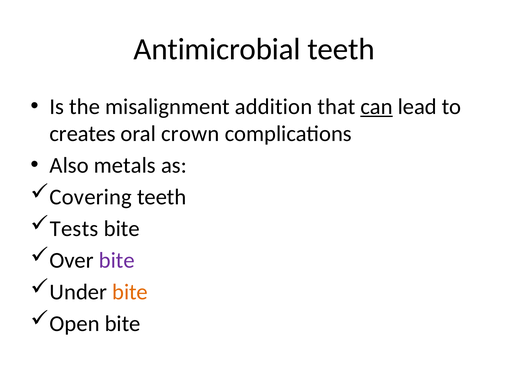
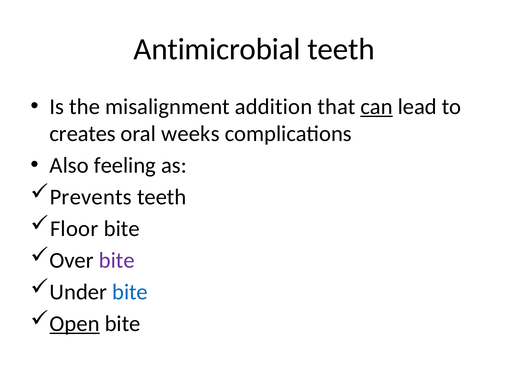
crown: crown -> weeks (190, 134)
metals: metals -> feeling (125, 166)
Covering: Covering -> Prevents (91, 197)
Tests: Tests -> Floor (74, 229)
bite colour: orange -> blue (130, 292)
Open underline: none -> present (75, 324)
